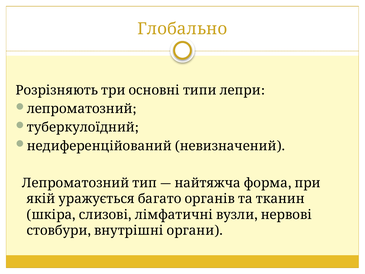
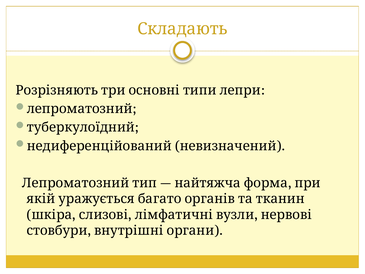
Глобально: Глобально -> Складають (182, 29)
